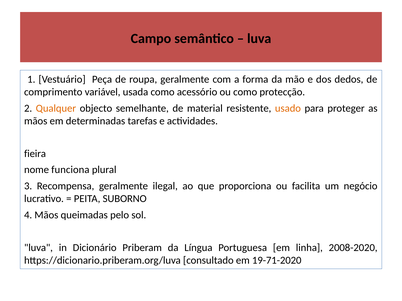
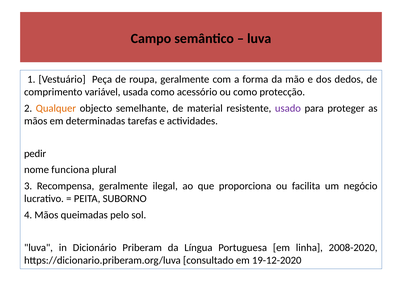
usado colour: orange -> purple (288, 108)
fieira: fieira -> pedir (35, 154)
19-71-2020: 19-71-2020 -> 19-12-2020 (277, 261)
